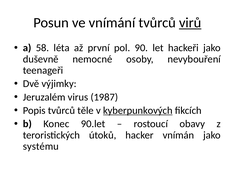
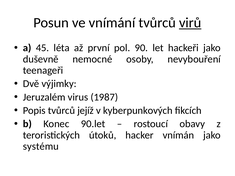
58: 58 -> 45 (42, 48)
těle: těle -> jejíž (86, 111)
kyberpunkových underline: present -> none (138, 111)
